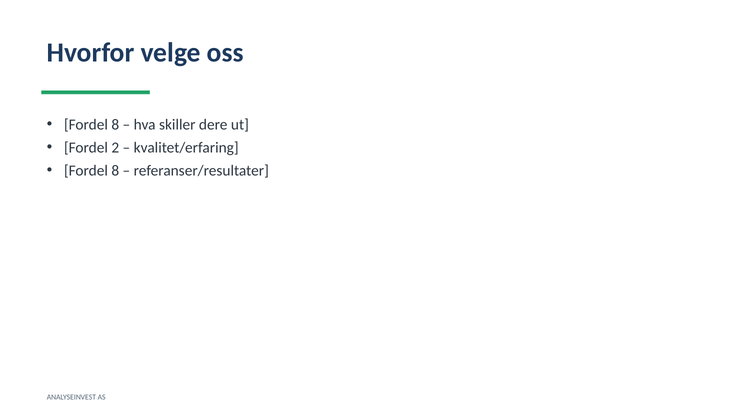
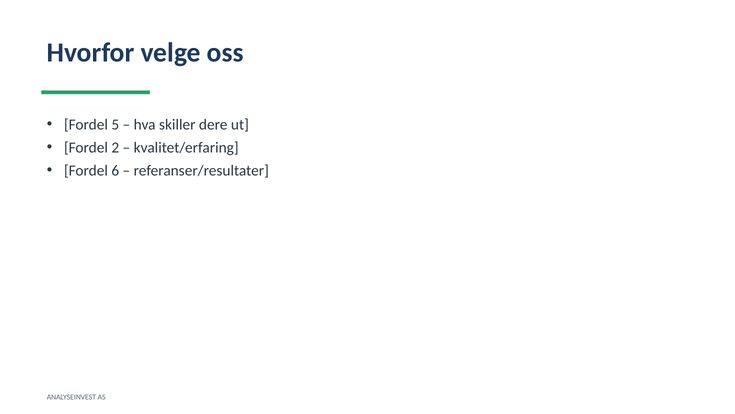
8: 8 -> 5 (115, 124)
8: 8 -> 6 (115, 170)
